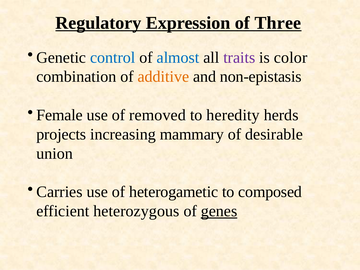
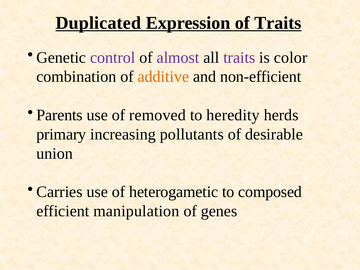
Regulatory: Regulatory -> Duplicated (98, 23)
of Three: Three -> Traits (278, 23)
control colour: blue -> purple (113, 57)
almost colour: blue -> purple (178, 57)
non-epistasis: non-epistasis -> non-efficient (261, 77)
Female: Female -> Parents (60, 115)
projects: projects -> primary (61, 134)
mammary: mammary -> pollutants (192, 134)
heterozygous: heterozygous -> manipulation (136, 211)
genes underline: present -> none (219, 211)
